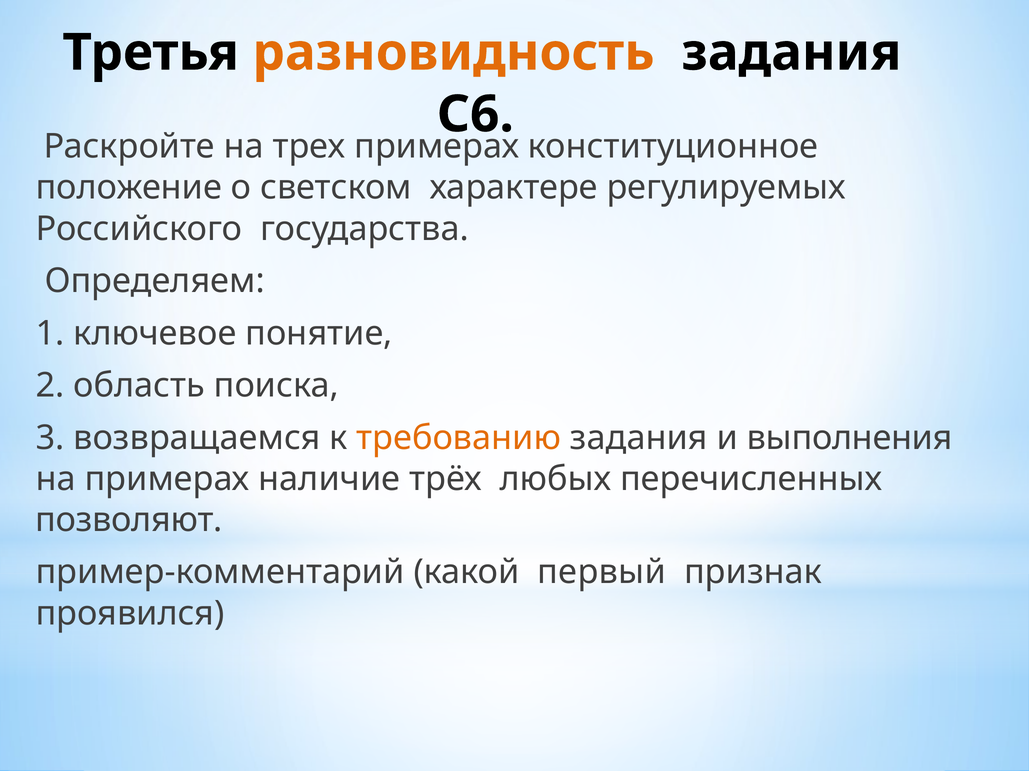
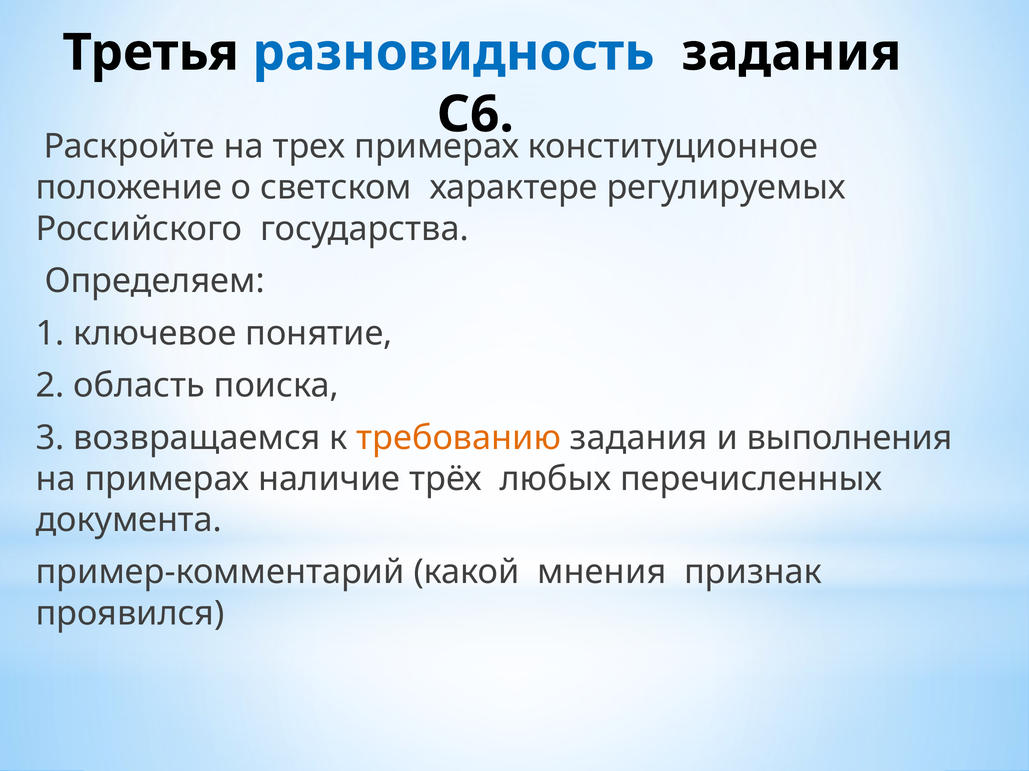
разновидность colour: orange -> blue (453, 53)
позволяют: позволяют -> документа (129, 520)
первый: первый -> мнения (602, 573)
